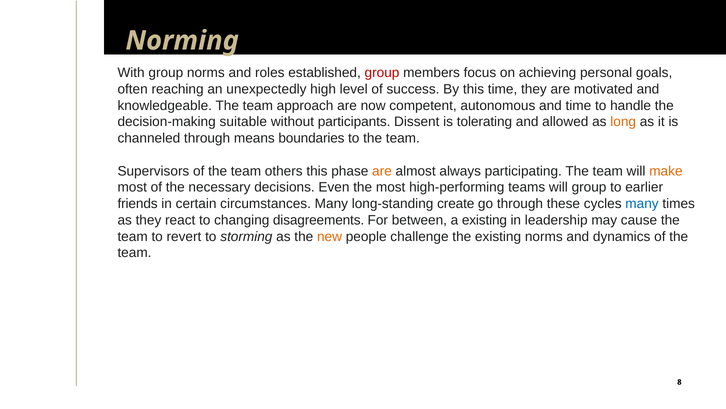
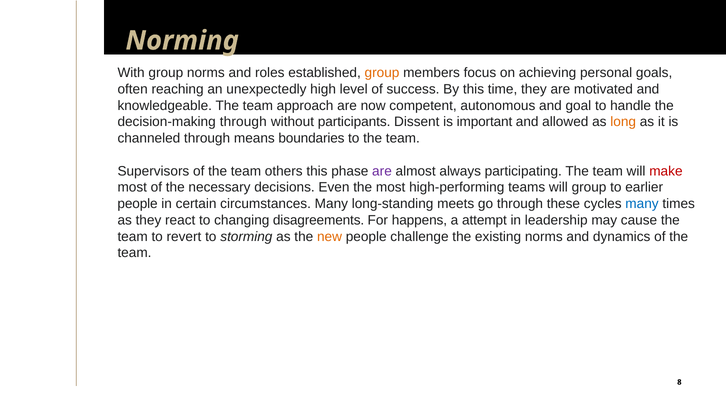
group colour: red -> orange (382, 73)
and time: time -> goal (578, 105)
decision-making suitable: suitable -> through (243, 122)
tolerating: tolerating -> important (484, 122)
are colour: orange -> purple (382, 171)
make colour: orange -> red (666, 171)
friends: friends -> people (138, 203)
create: create -> meets (456, 203)
between: between -> happens (419, 220)
a existing: existing -> attempt (484, 220)
